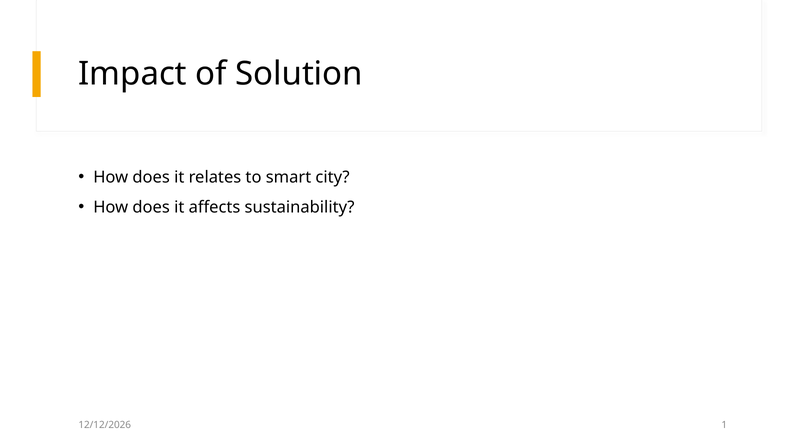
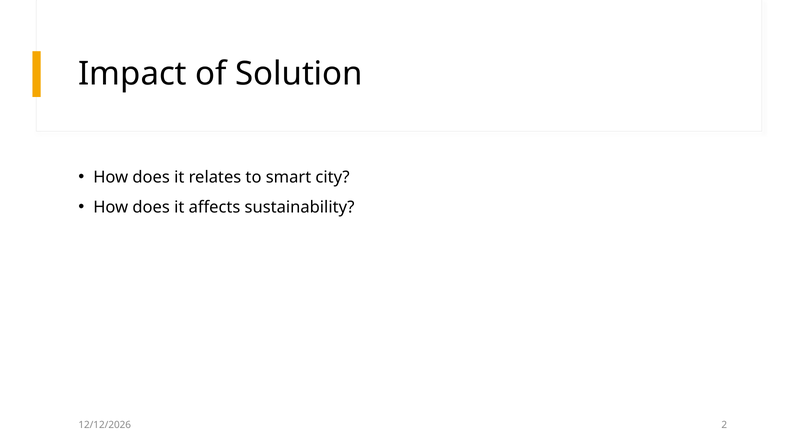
1: 1 -> 2 (724, 425)
